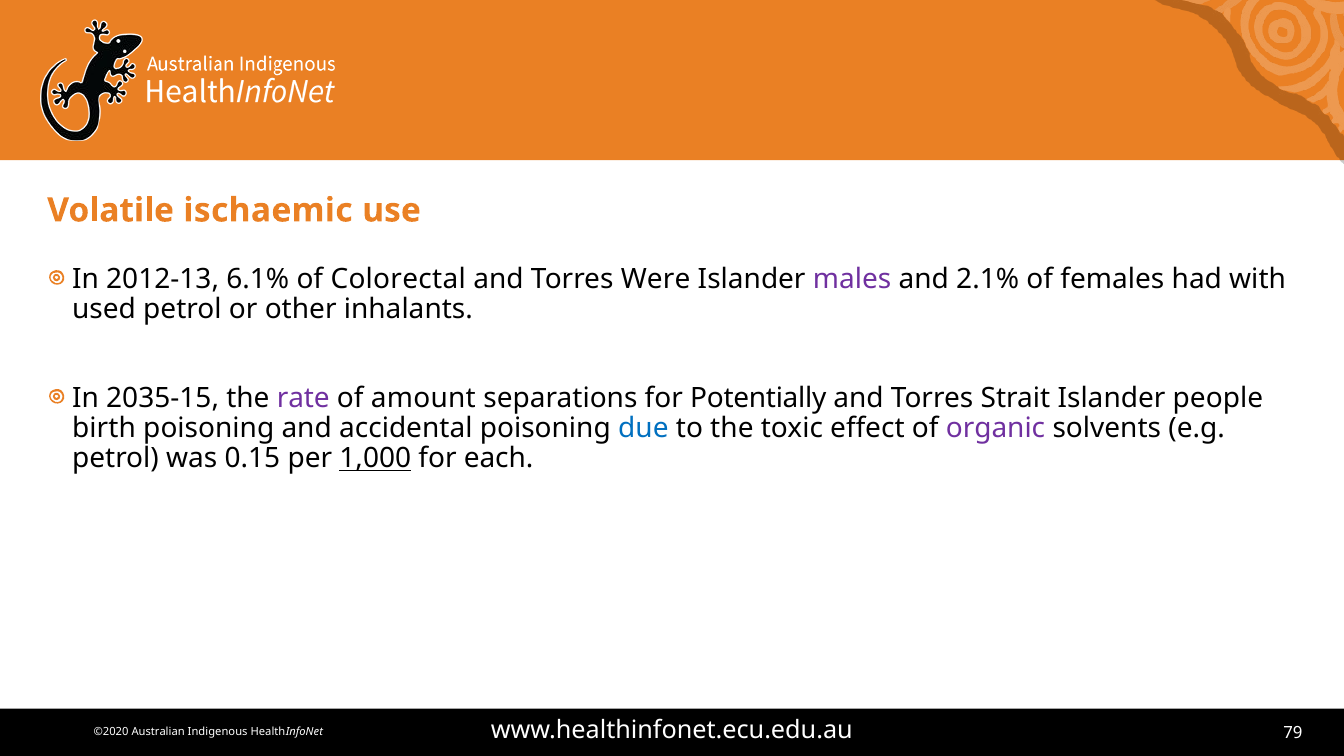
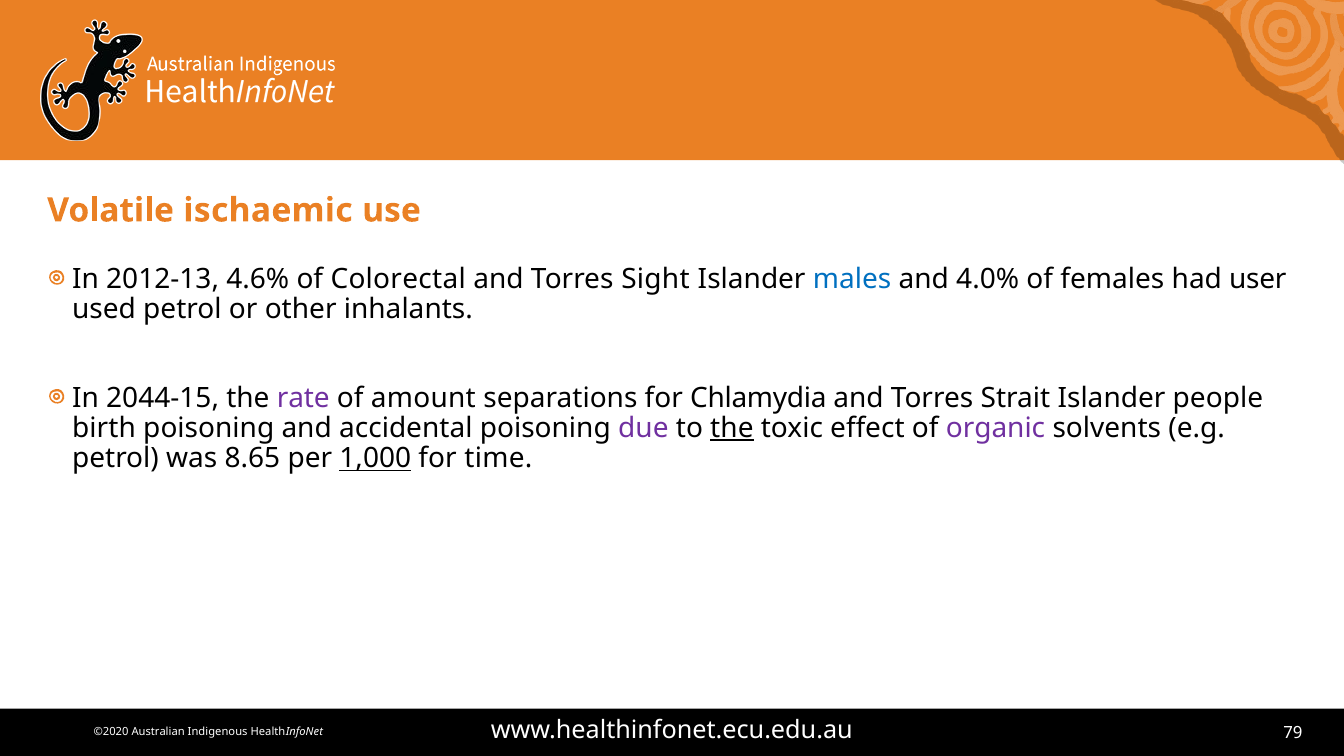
6.1%: 6.1% -> 4.6% (258, 279)
Were: Were -> Sight (655, 279)
males colour: purple -> blue (852, 279)
2.1%: 2.1% -> 4.0% (988, 279)
with: with -> user (1258, 279)
2035-15: 2035-15 -> 2044-15 (163, 398)
Potentially: Potentially -> Chlamydia (758, 398)
due colour: blue -> purple (643, 428)
the underline: none -> present (732, 428)
0.15: 0.15 -> 8.65 (252, 458)
each: each -> time (498, 458)
